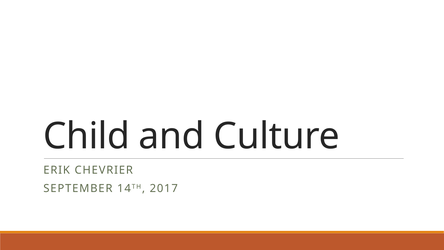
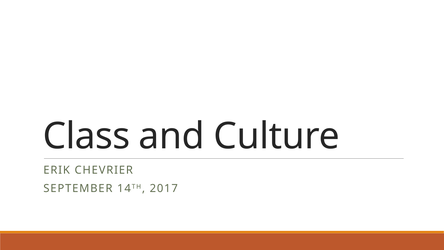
Child: Child -> Class (87, 136)
